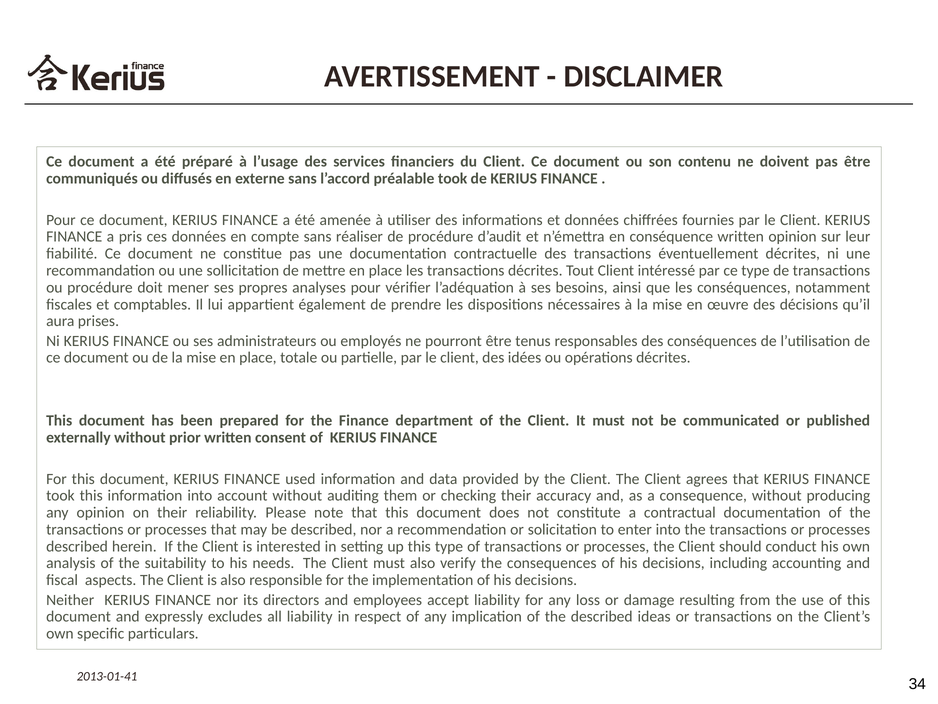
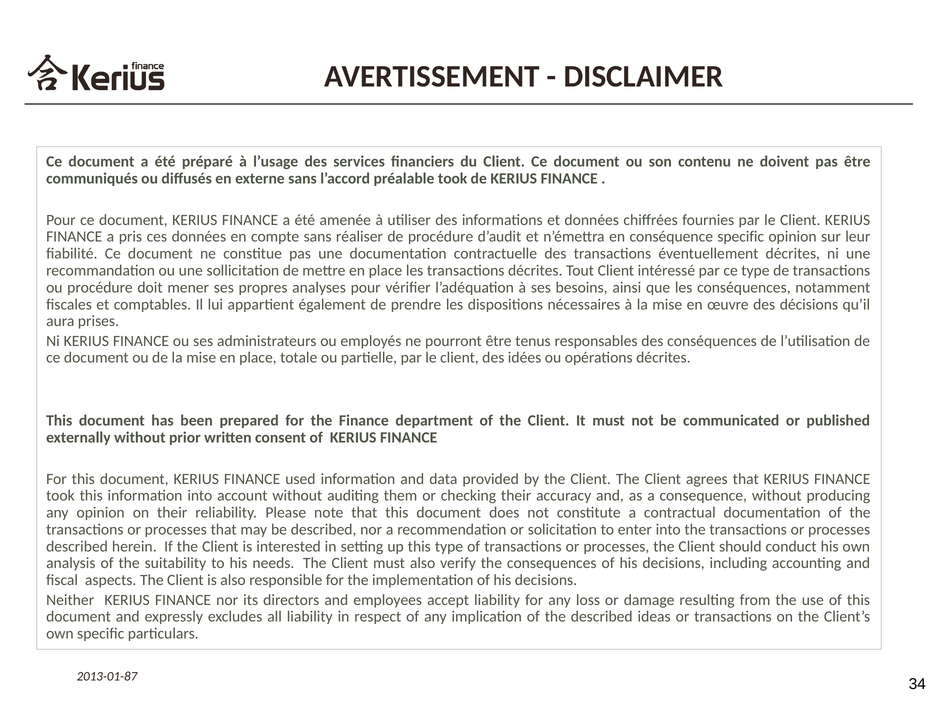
conséquence written: written -> specific (741, 237)
2013-01-41: 2013-01-41 -> 2013-01-87 (107, 676)
